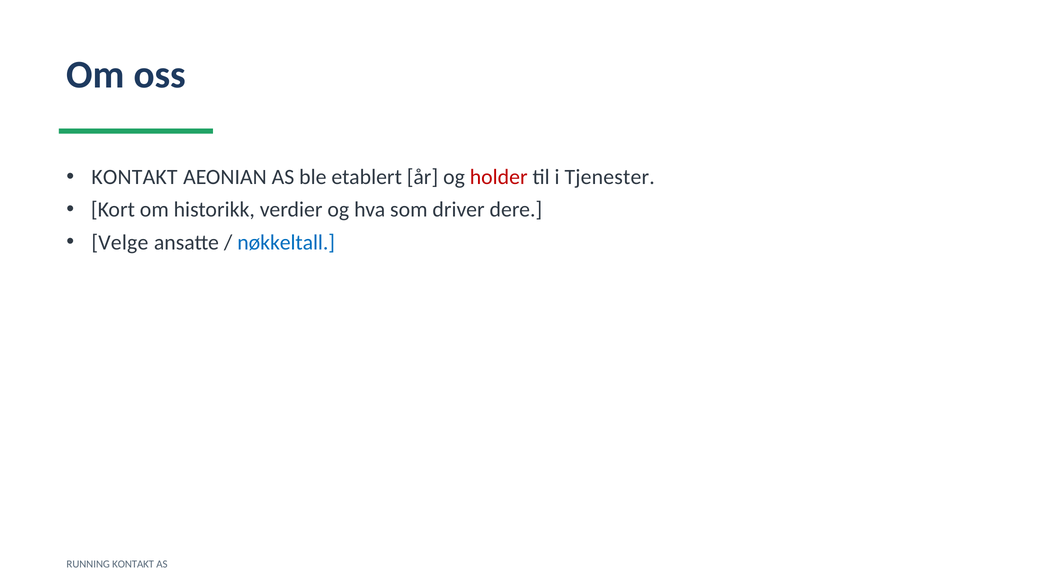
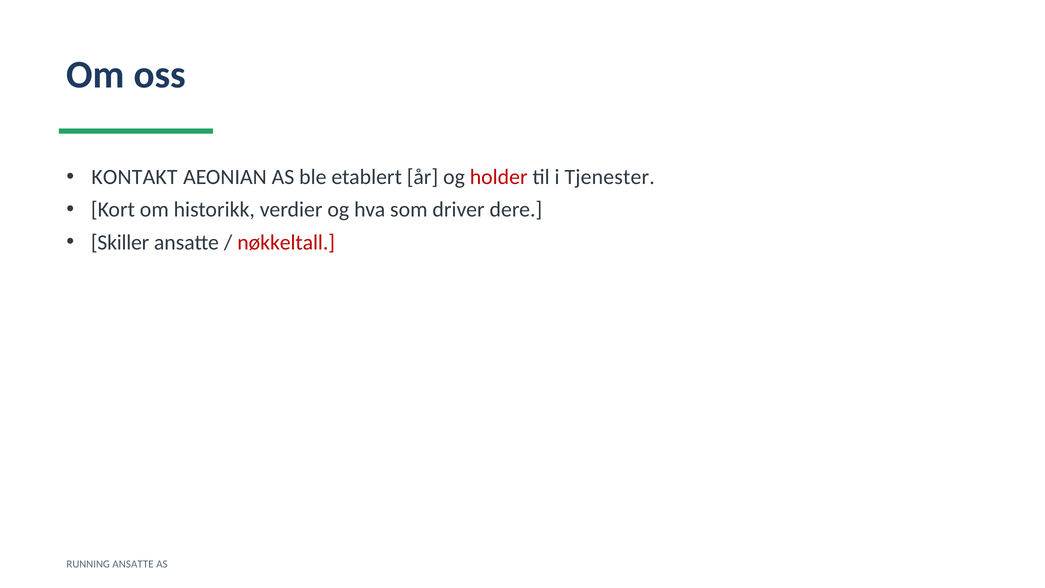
Velge: Velge -> Skiller (120, 242)
nøkkeltall colour: blue -> red (286, 242)
RUNNING KONTAKT: KONTAKT -> ANSATTE (133, 564)
